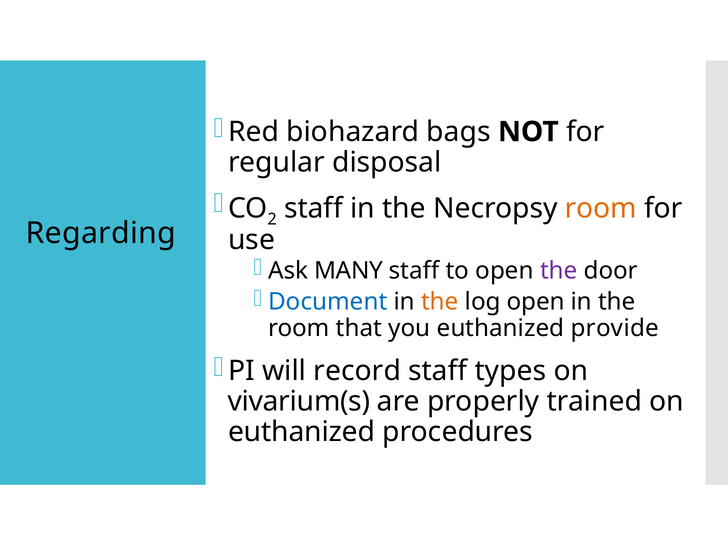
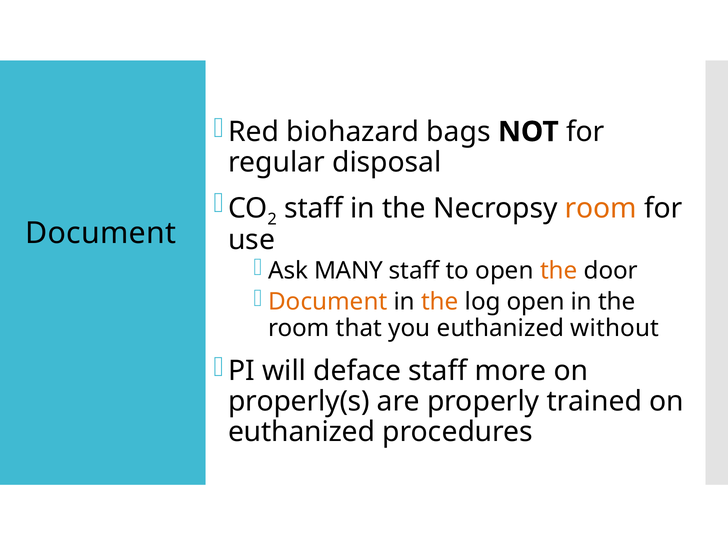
Regarding: Regarding -> Document (101, 233)
the colour: purple -> orange (559, 271)
Document colour: blue -> orange (328, 302)
provide: provide -> without (615, 328)
record: record -> deface (357, 371)
types: types -> more (510, 371)
vivarium(s: vivarium(s -> properly(s (299, 402)
